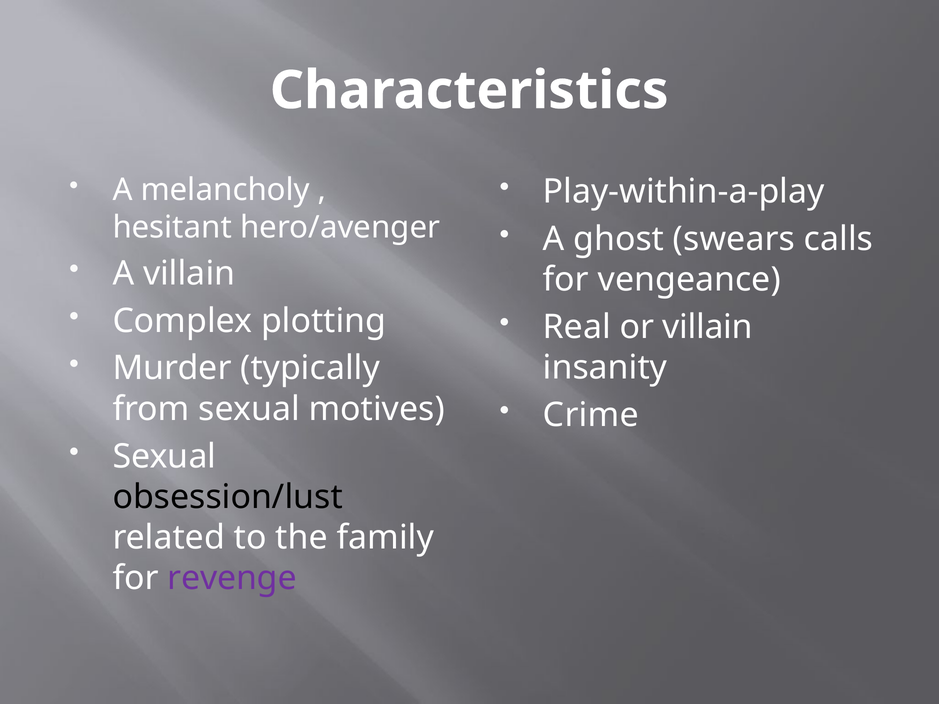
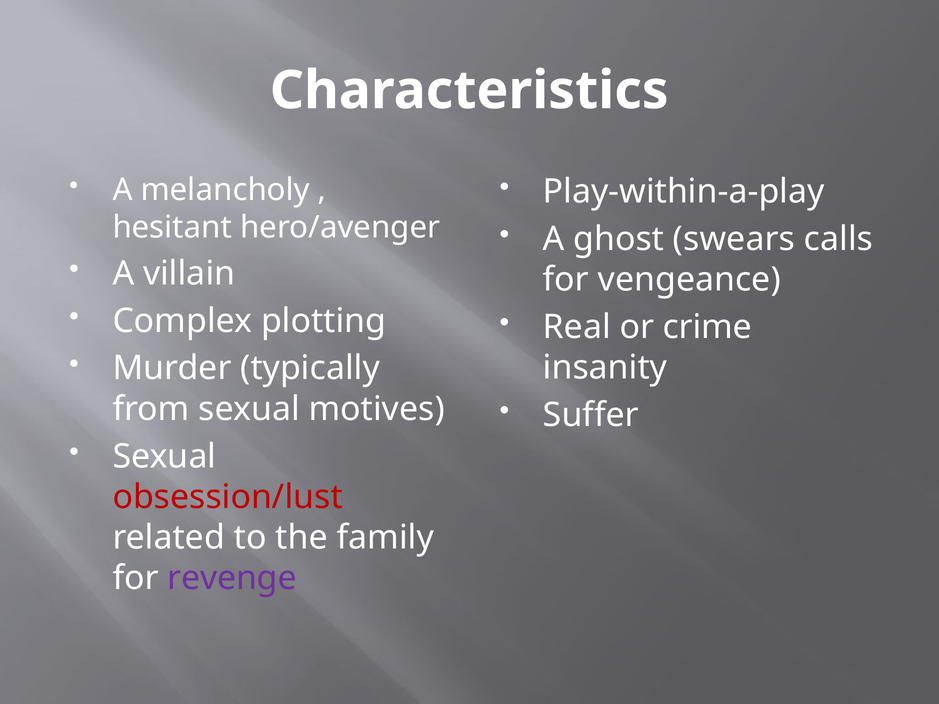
or villain: villain -> crime (707, 327)
Crime: Crime -> Suffer (591, 415)
obsession/lust colour: black -> red (228, 497)
